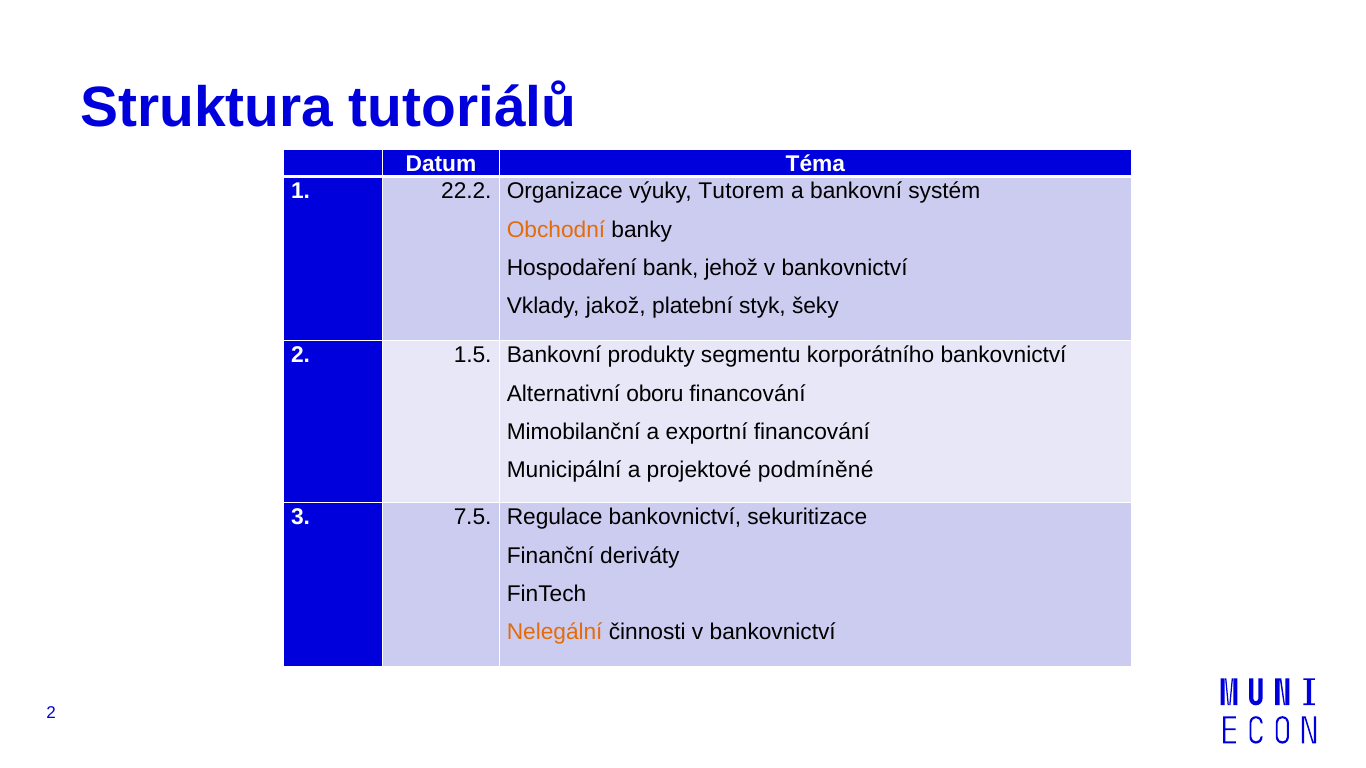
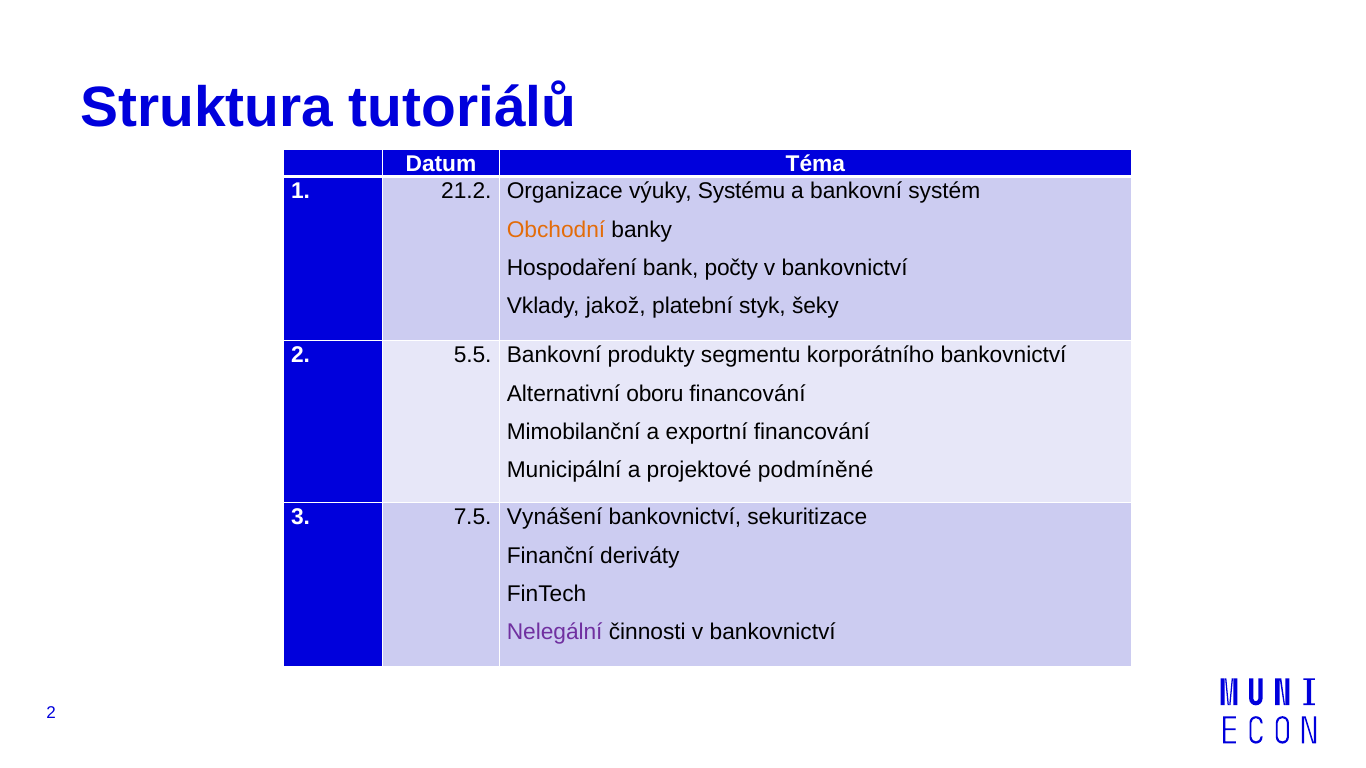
22.2: 22.2 -> 21.2 (466, 191)
Tutorem: Tutorem -> Systému (742, 191)
jehož: jehož -> počty (731, 268)
1.5: 1.5 -> 5.5 (473, 355)
Regulace: Regulace -> Vynášení (555, 518)
Nelegální colour: orange -> purple (555, 633)
